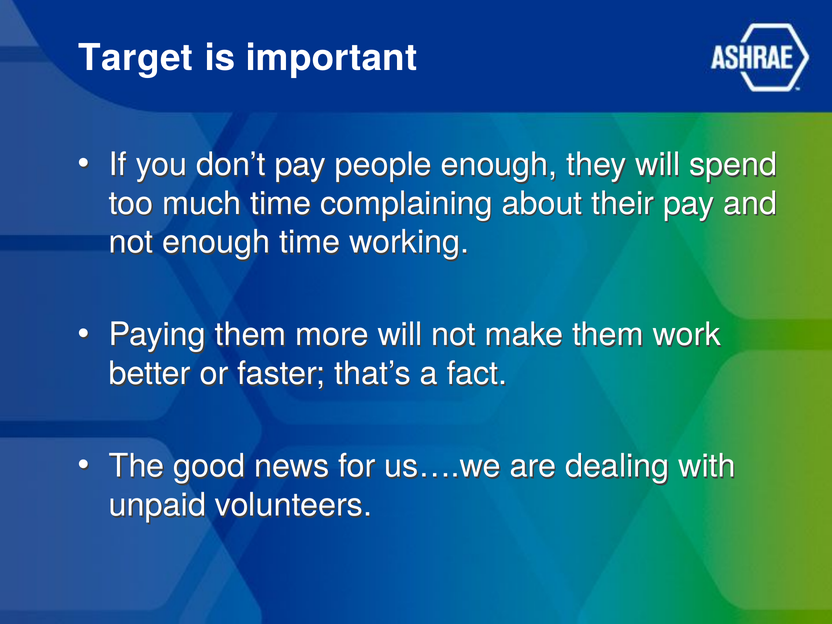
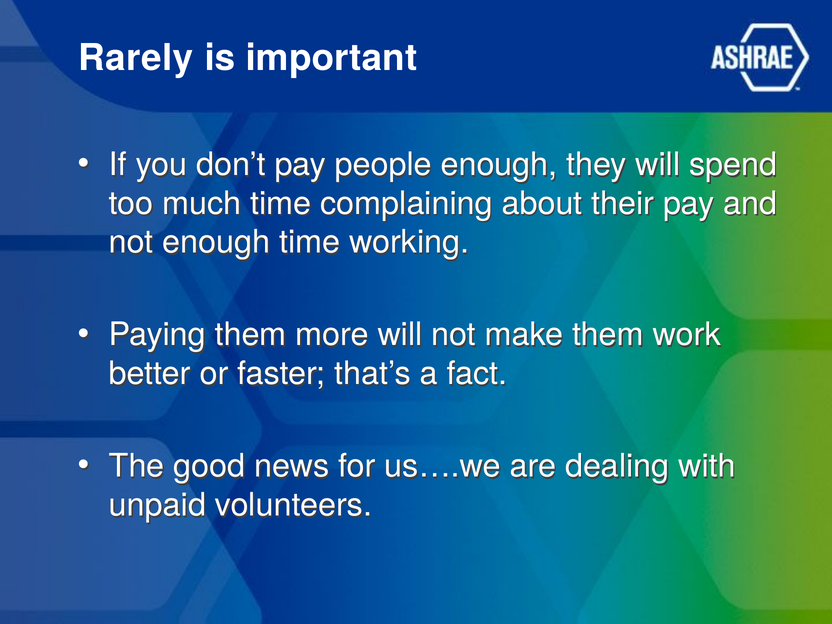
Target: Target -> Rarely (136, 58)
